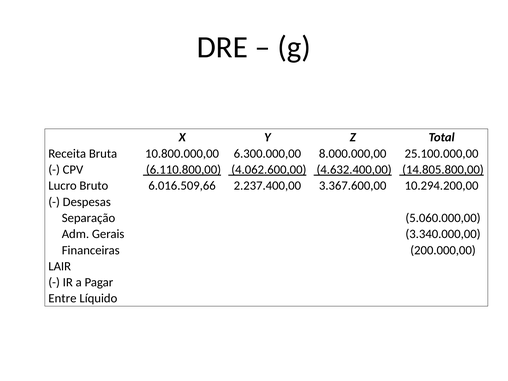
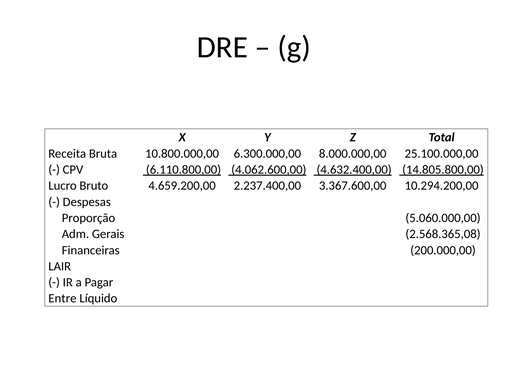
6.016.509,66: 6.016.509,66 -> 4.659.200,00 (182, 186)
Separação: Separação -> Proporção (89, 218)
3.340.000,00: 3.340.000,00 -> 2.568.365,08 (443, 234)
